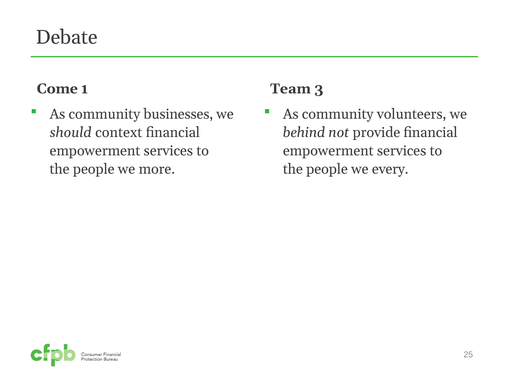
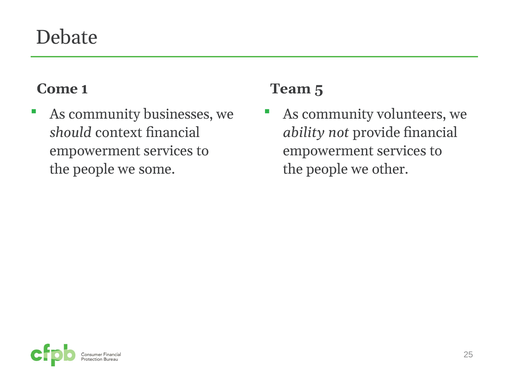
3: 3 -> 5 (319, 89)
behind: behind -> ability (304, 132)
more: more -> some (157, 169)
every: every -> other (390, 169)
